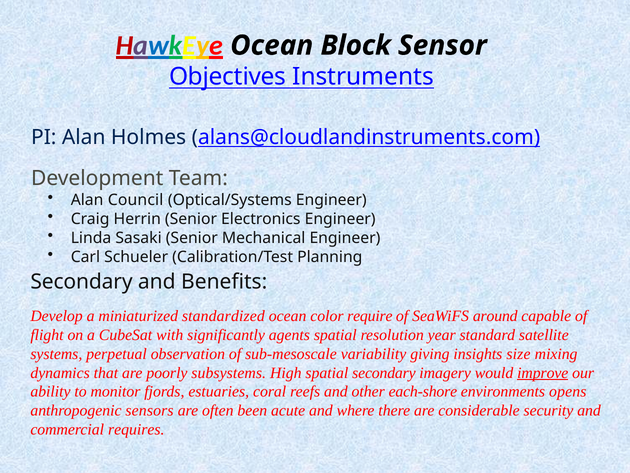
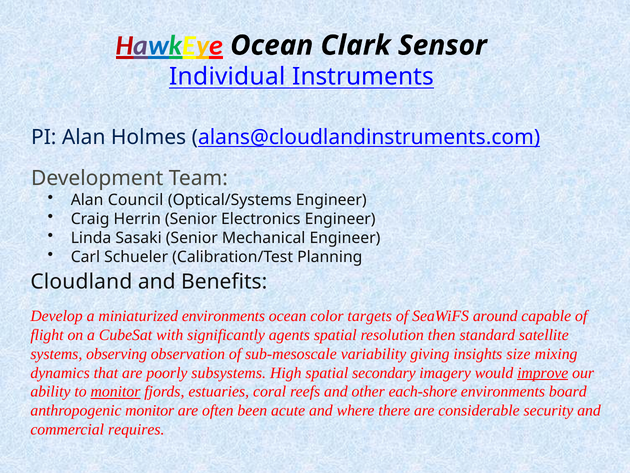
Block: Block -> Clark (356, 45)
Objectives: Objectives -> Individual (227, 77)
Secondary: Secondary -> Cloudland (81, 281)
miniaturized standardized: standardized -> environments (223, 316)
require: require -> targets (370, 316)
year: year -> then (442, 335)
perpetual: perpetual -> observing (117, 354)
monitor underline: none -> present (115, 391)
opens: opens -> board (568, 391)
anthropogenic sensors: sensors -> monitor (150, 410)
